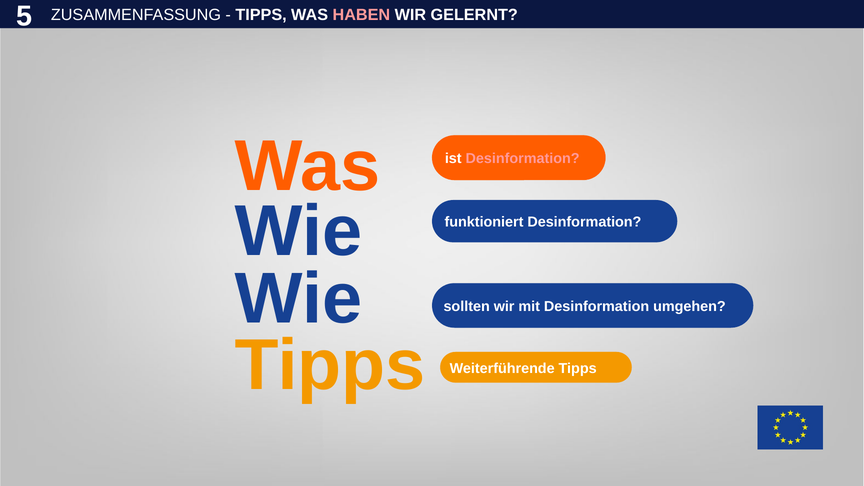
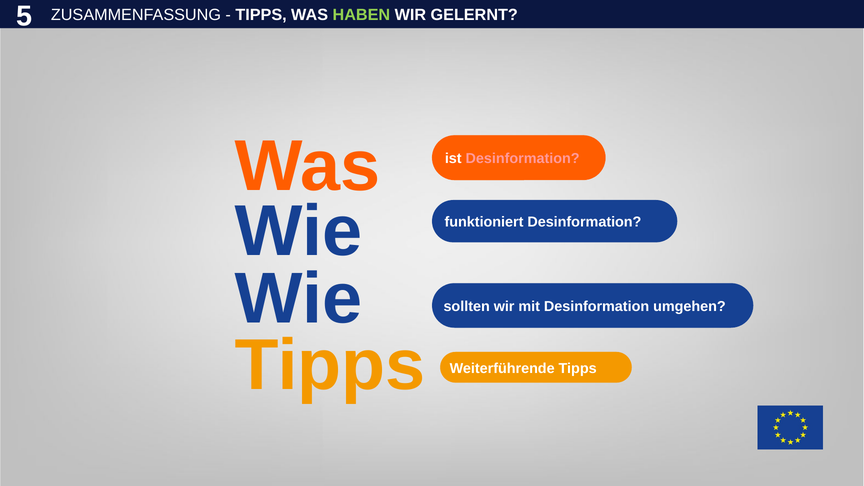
HABEN colour: pink -> light green (361, 15)
